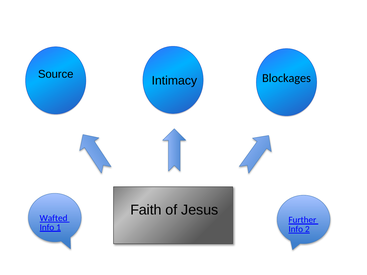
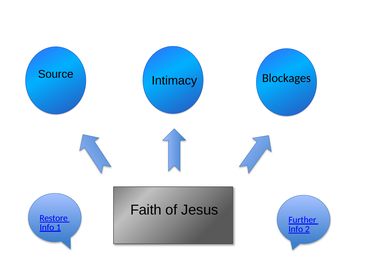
Wafted: Wafted -> Restore (54, 218)
